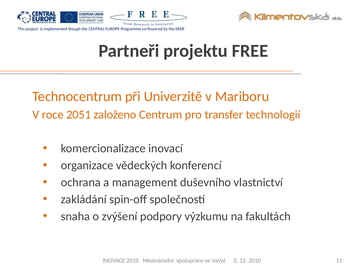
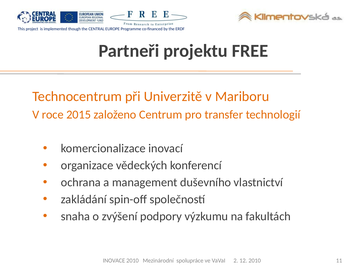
2051: 2051 -> 2015 (79, 114)
